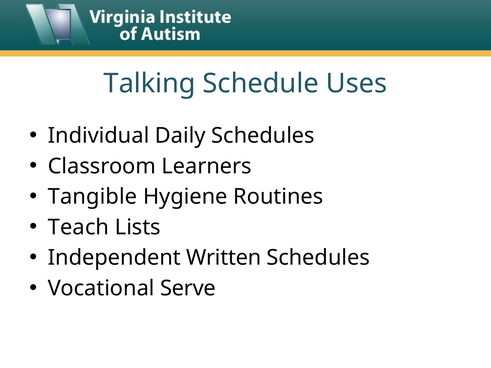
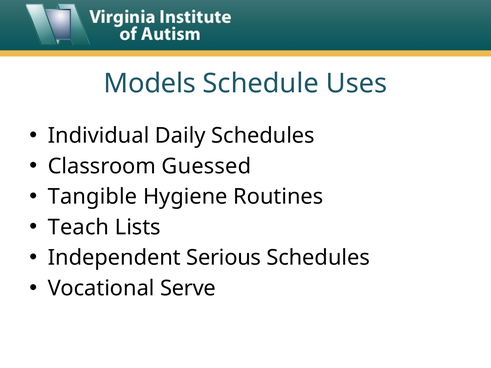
Talking: Talking -> Models (150, 84)
Learners: Learners -> Guessed (206, 166)
Written: Written -> Serious (224, 258)
